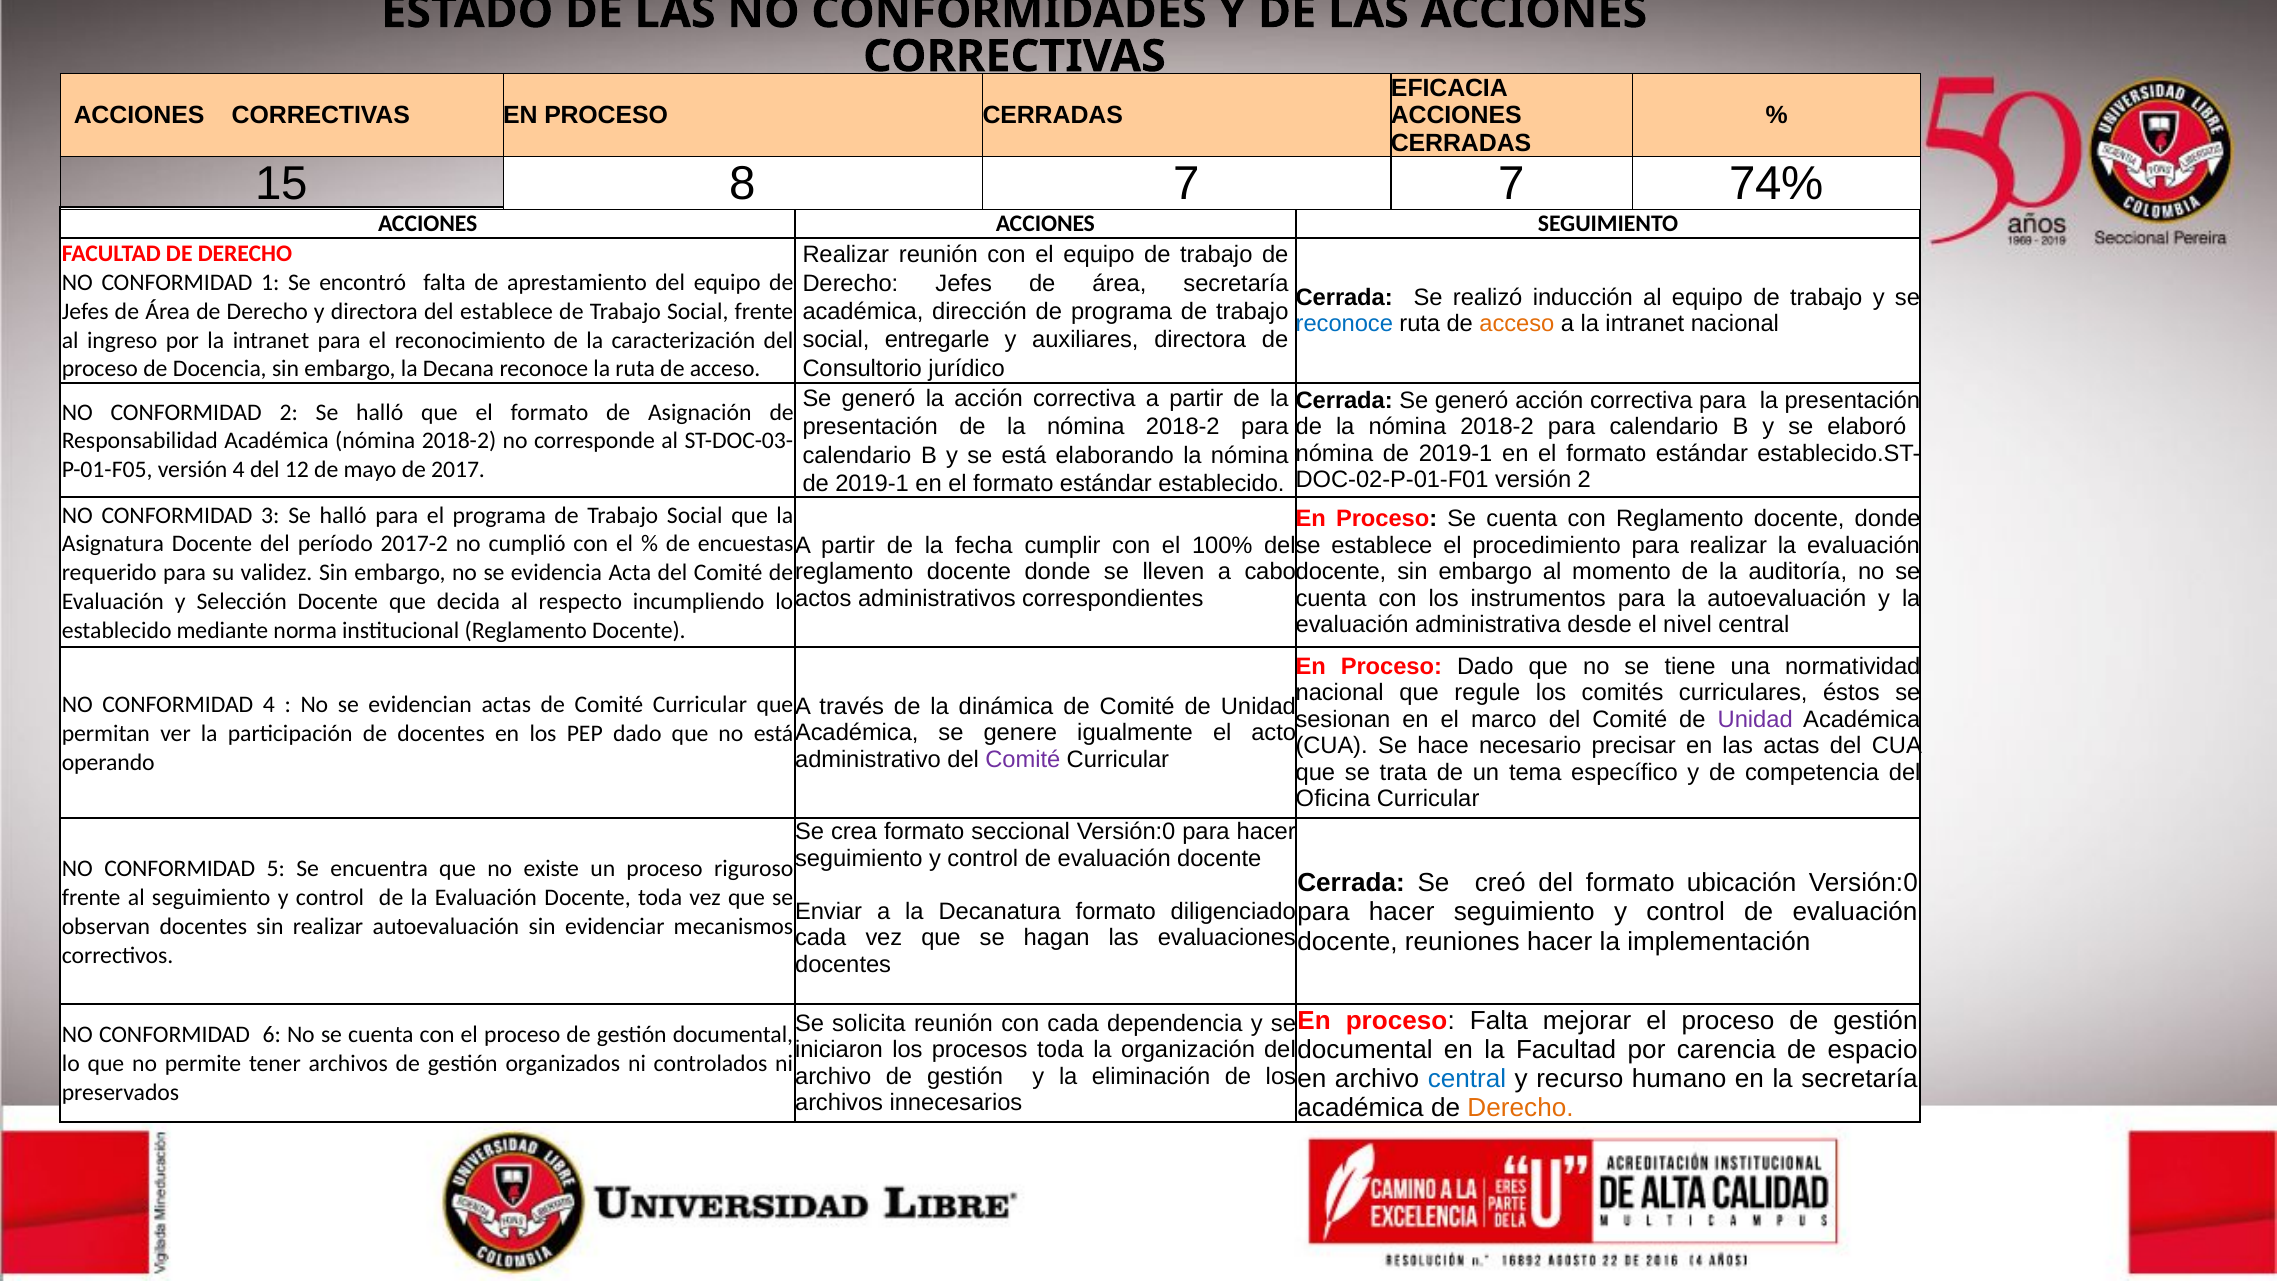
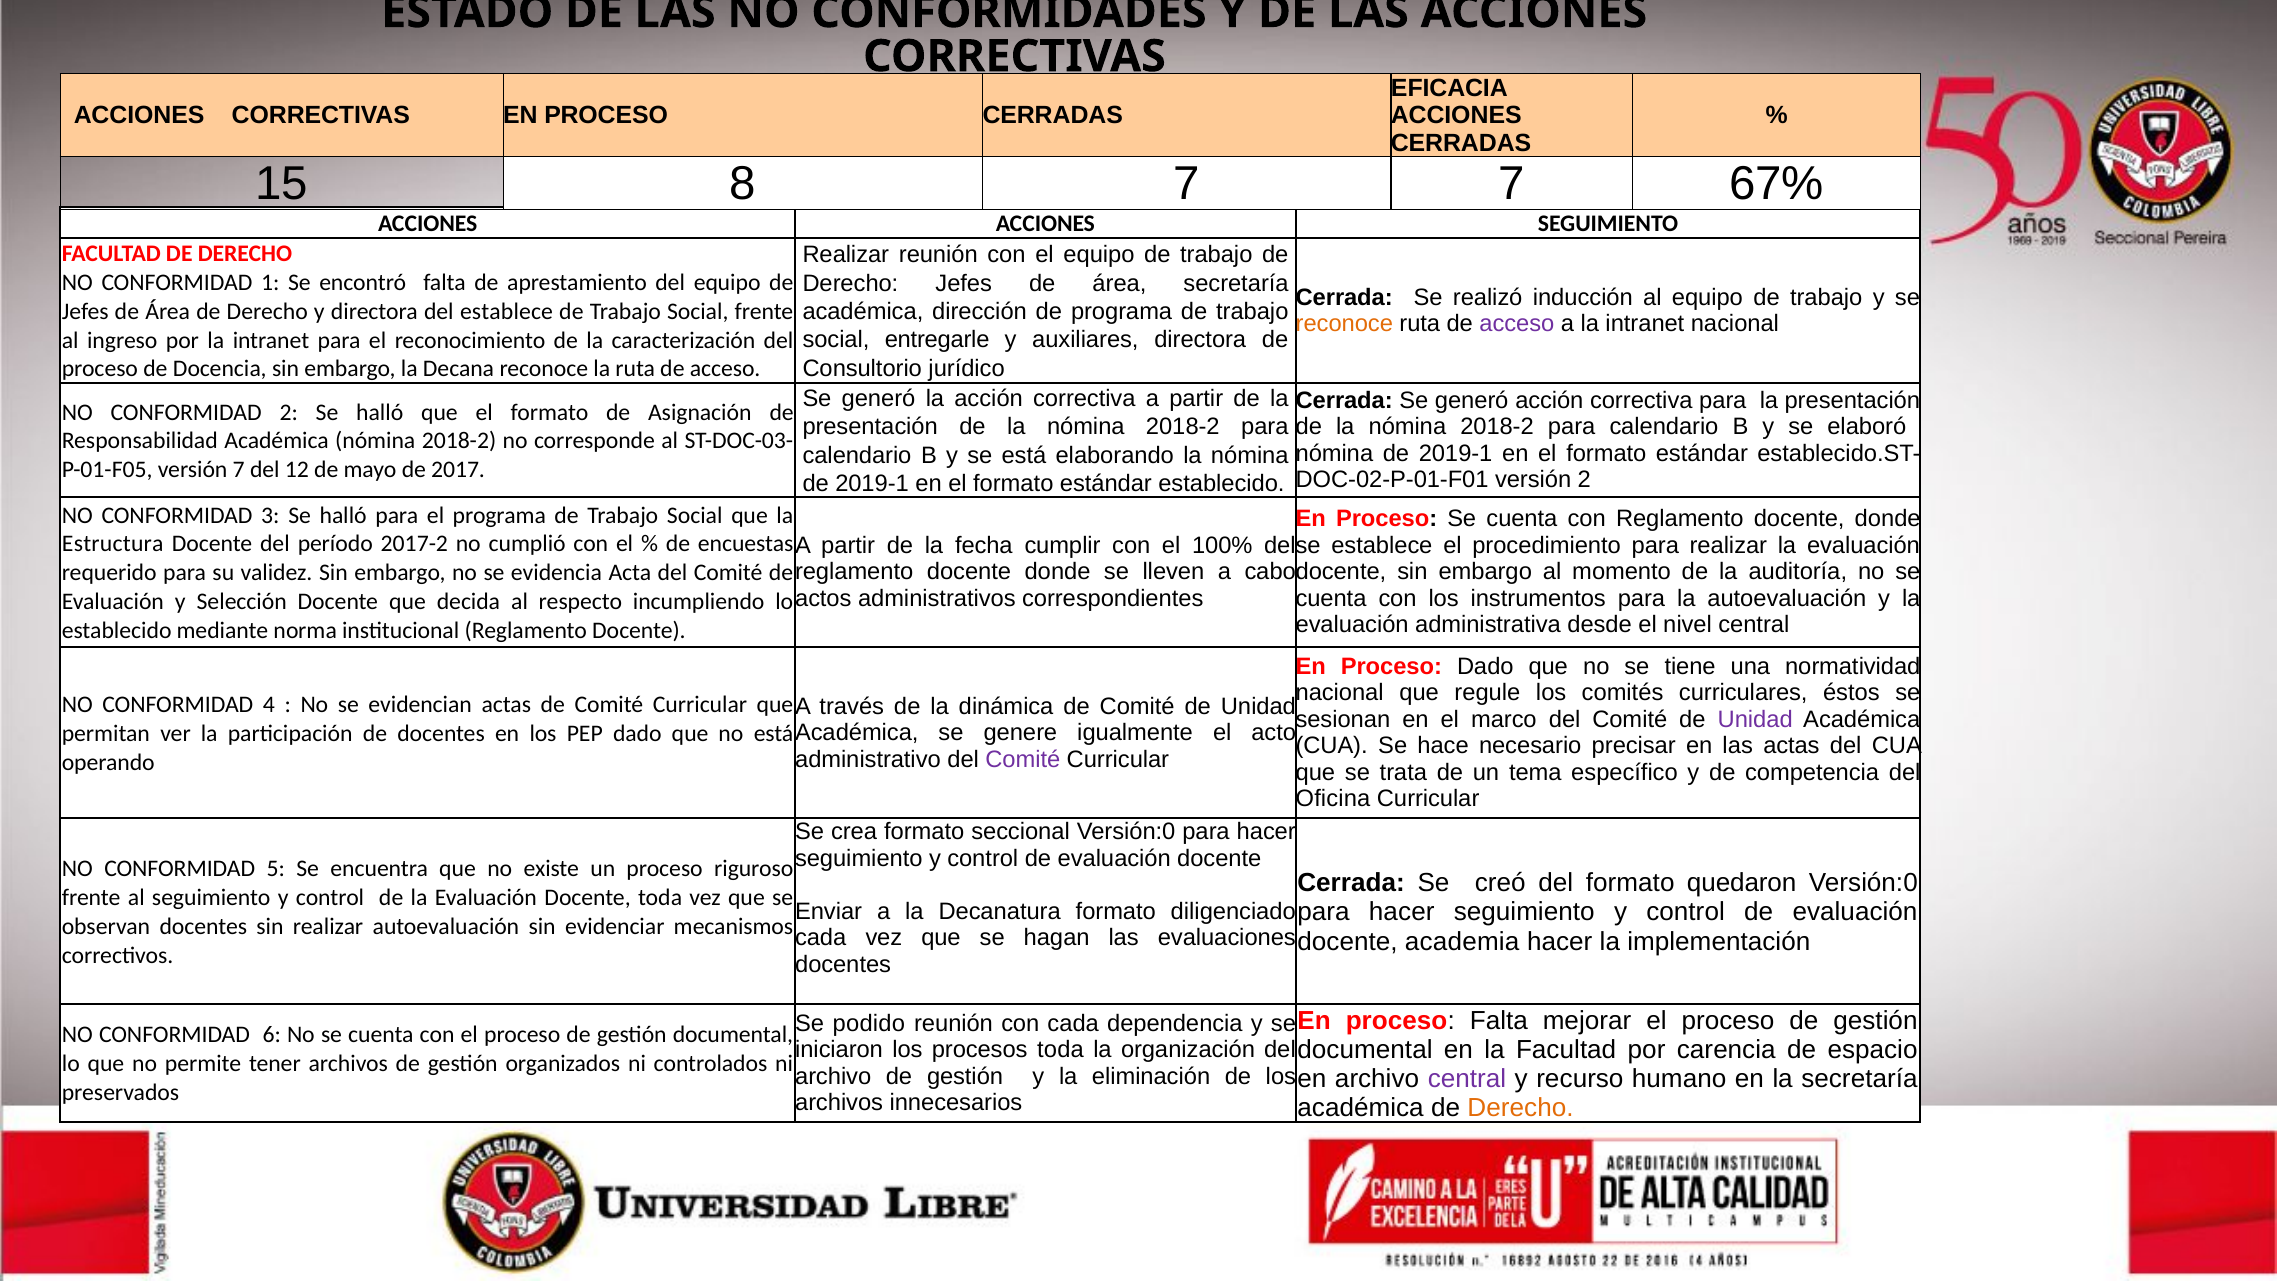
74%: 74% -> 67% (1776, 184)
reconoce colour: blue -> orange (1344, 324)
acceso colour: orange -> purple (1517, 324)
versión 4: 4 -> 7 (239, 470)
Asignatura: Asignatura -> Estructura (113, 544)
ubicación: ubicación -> quedaron (1742, 883)
reuniones: reuniones -> academia (1462, 941)
solicita: solicita -> podido (869, 1023)
central colour: blue -> purple (1467, 1078)
